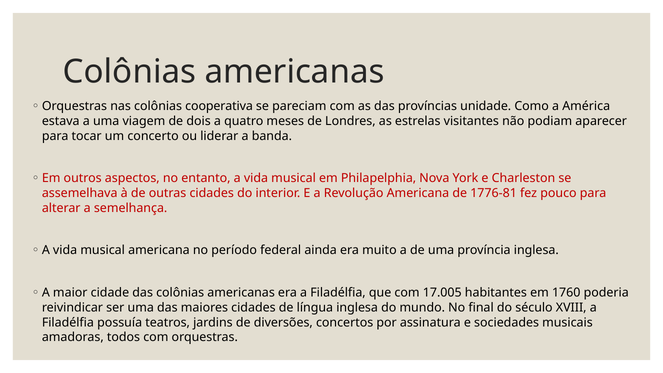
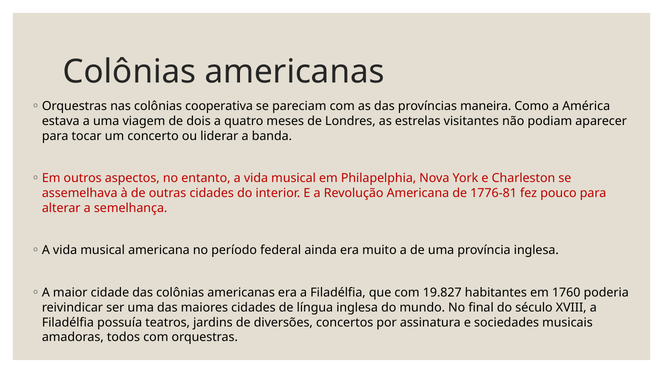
unidade: unidade -> maneira (486, 106)
17.005: 17.005 -> 19.827 (442, 293)
